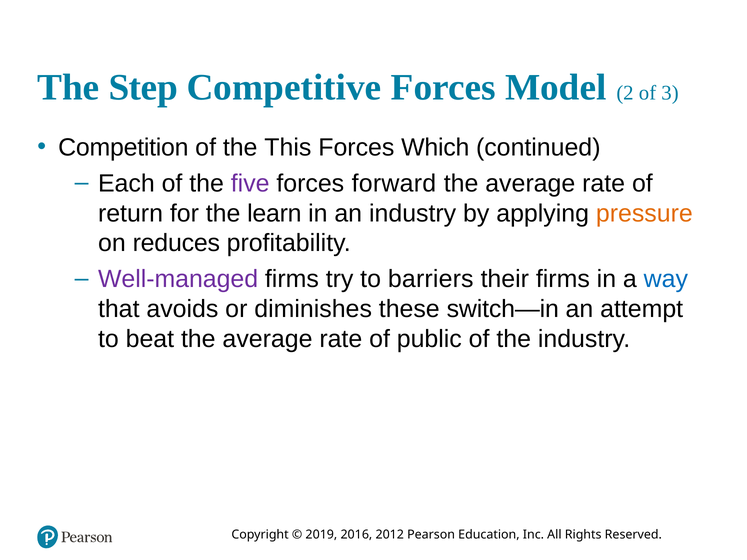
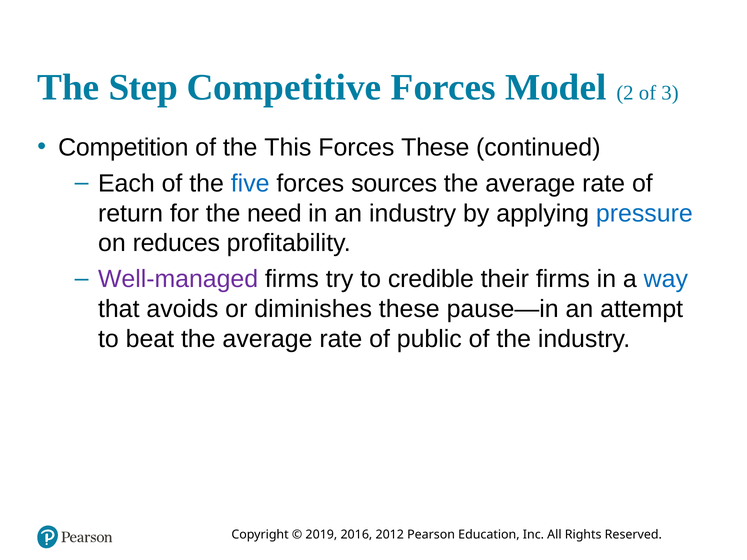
Forces Which: Which -> These (435, 147)
five colour: purple -> blue (250, 184)
forward: forward -> sources (394, 184)
learn: learn -> need (274, 213)
pressure colour: orange -> blue (644, 213)
barriers: barriers -> credible (431, 279)
switch—in: switch—in -> pause—in (503, 309)
